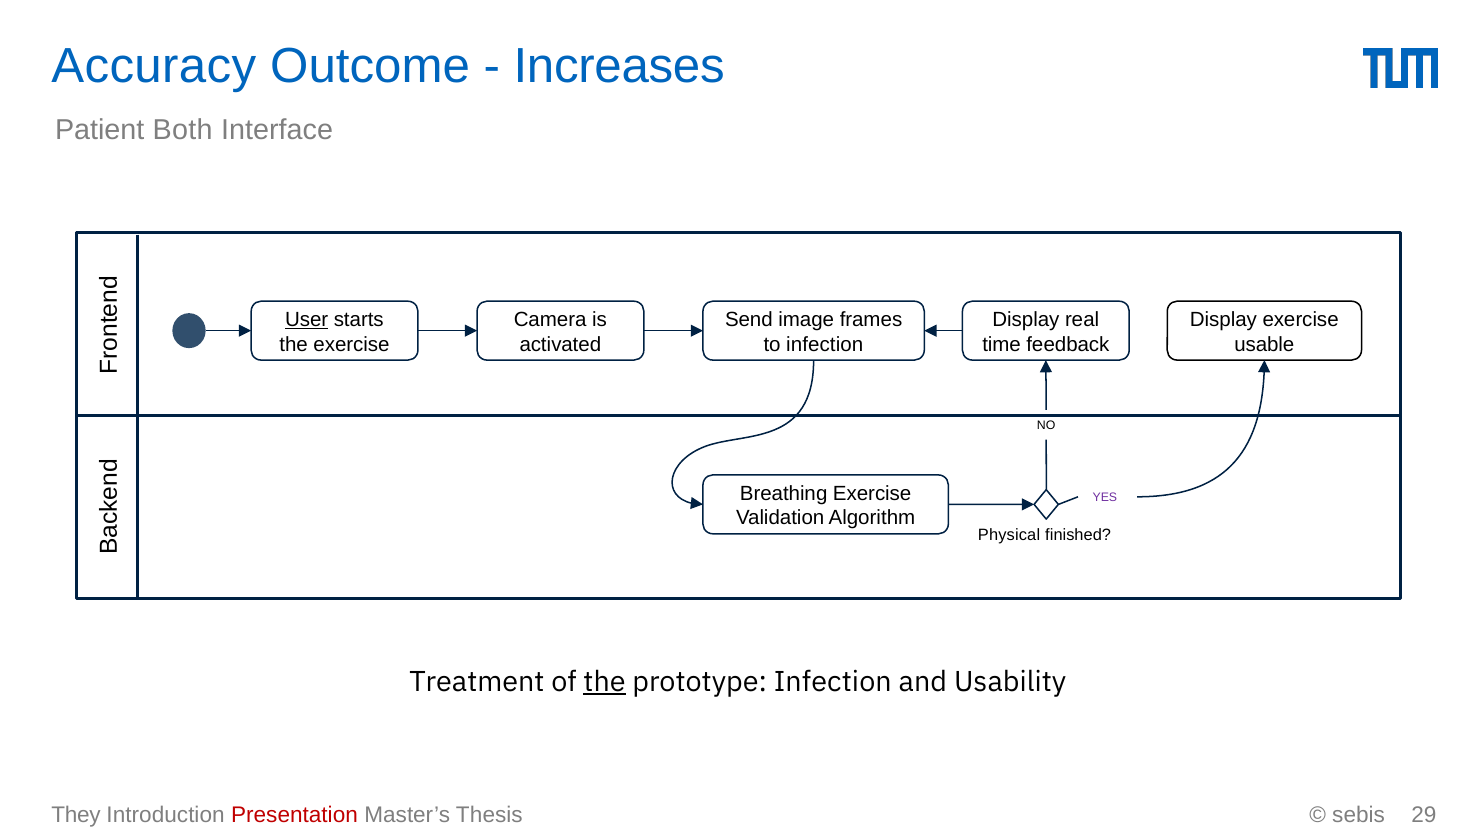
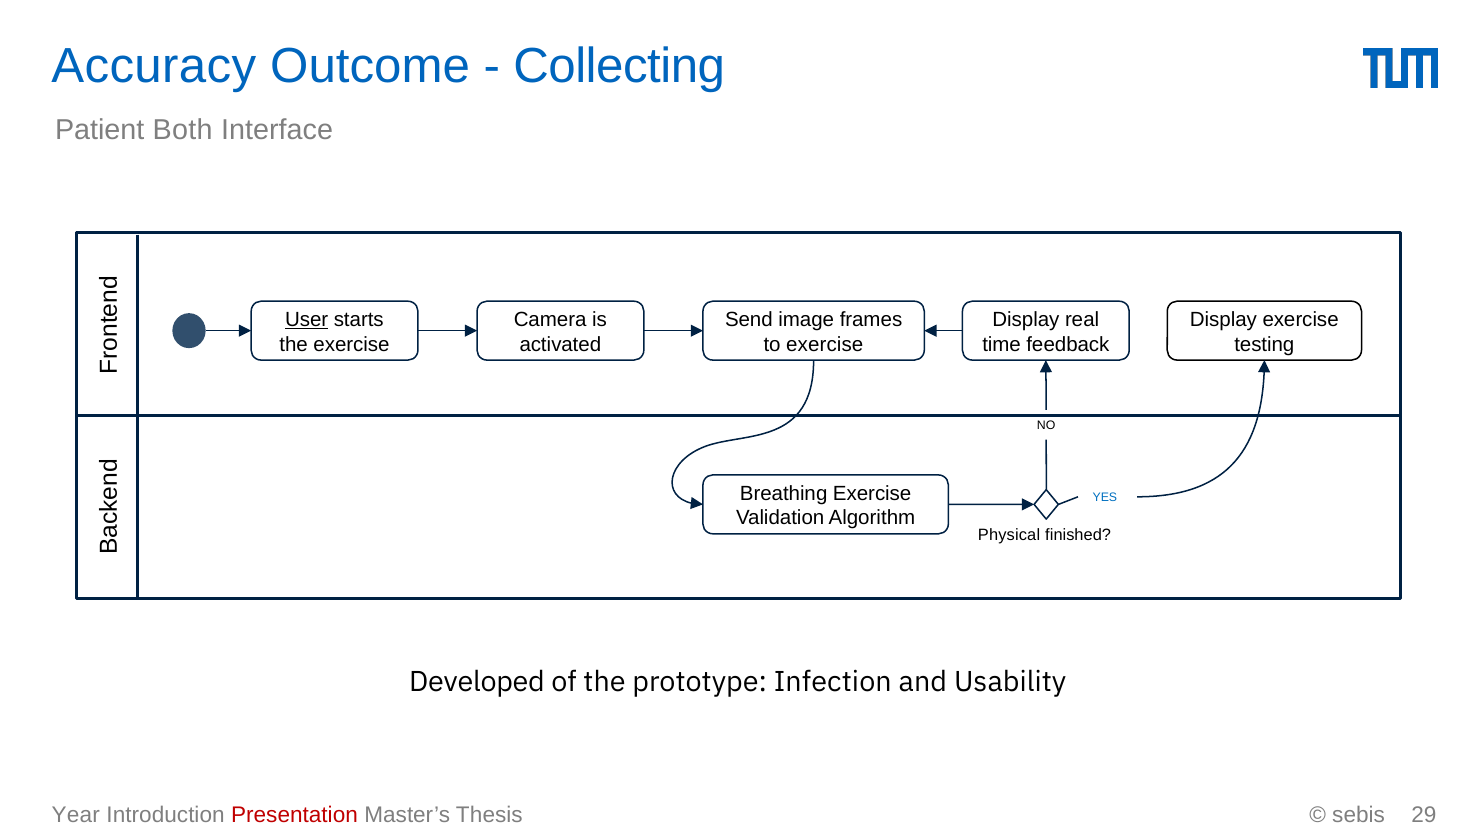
Increases: Increases -> Collecting (619, 67)
to infection: infection -> exercise (825, 344)
usable: usable -> testing (1264, 344)
YES colour: purple -> blue (1105, 498)
Treatment: Treatment -> Developed (477, 682)
the underline: present -> none (605, 682)
They: They -> Year (76, 815)
